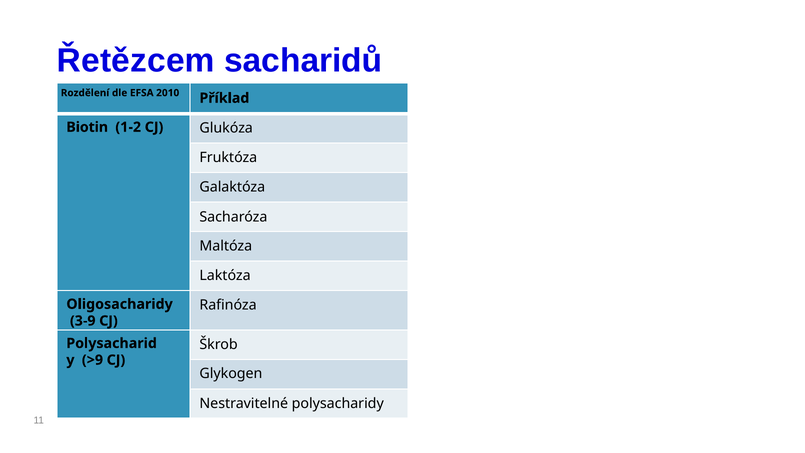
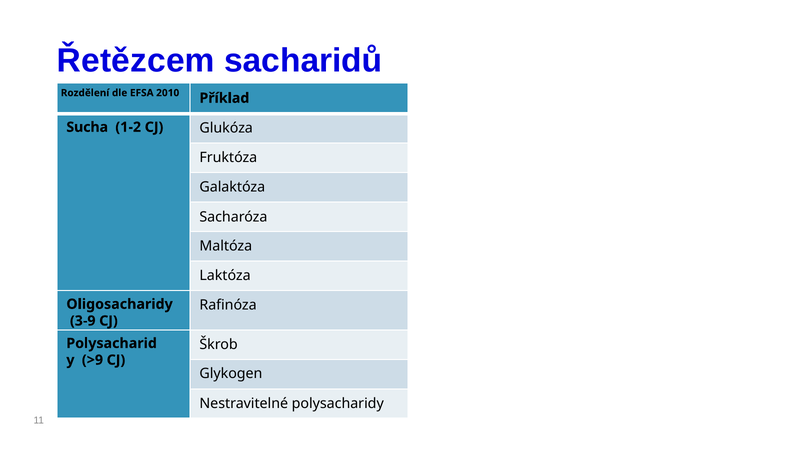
Biotin: Biotin -> Sucha (87, 127)
